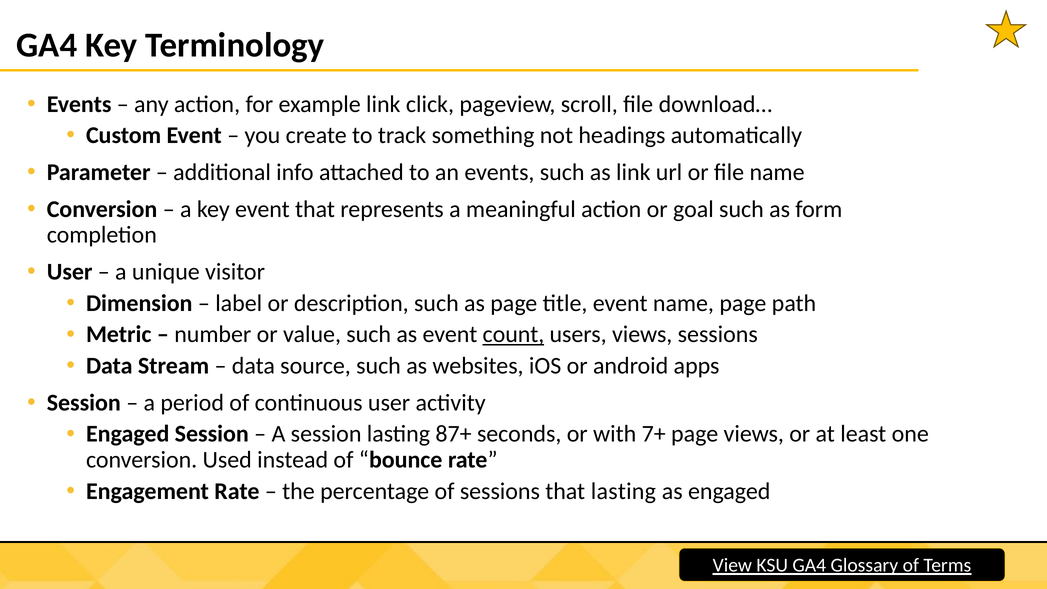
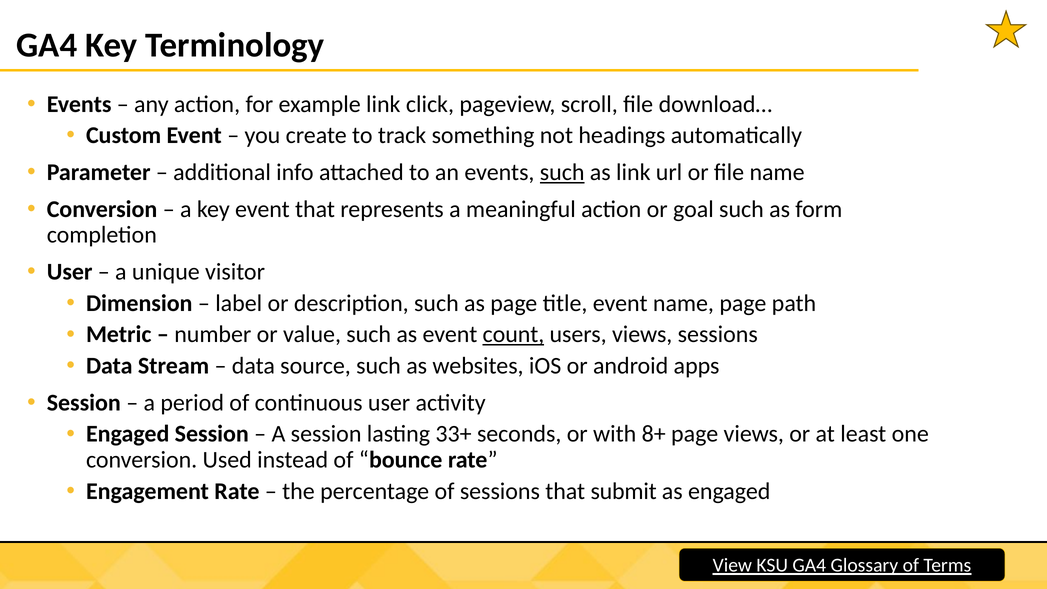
such underline: none -> present (562, 172)
87+: 87+ -> 33+ (454, 434)
7+: 7+ -> 8+ (654, 434)
that lasting: lasting -> submit (624, 491)
